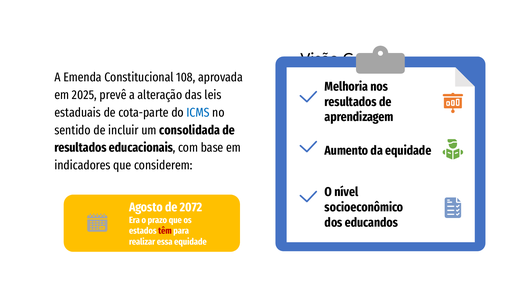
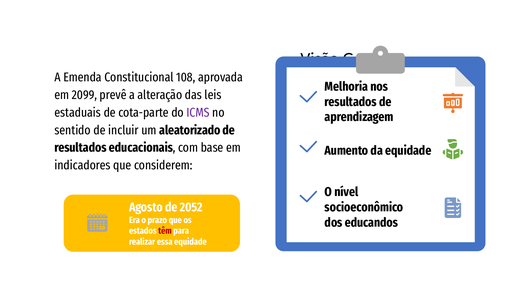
2025: 2025 -> 2099 (84, 95)
ICMS colour: blue -> purple (198, 113)
consolidada: consolidada -> aleatorizado (190, 130)
2072: 2072 -> 2052 (191, 208)
